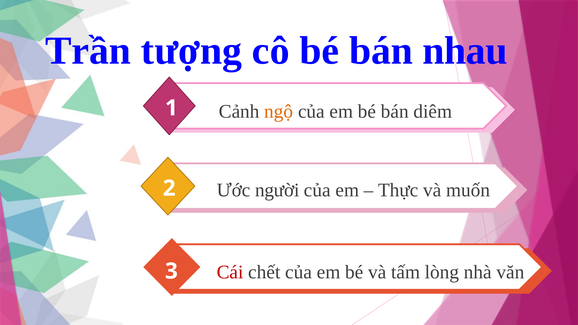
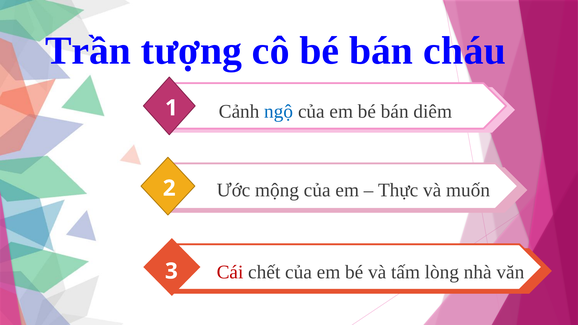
nhau: nhau -> cháu (465, 51)
ngộ colour: orange -> blue (279, 112)
người: người -> mộng (277, 190)
